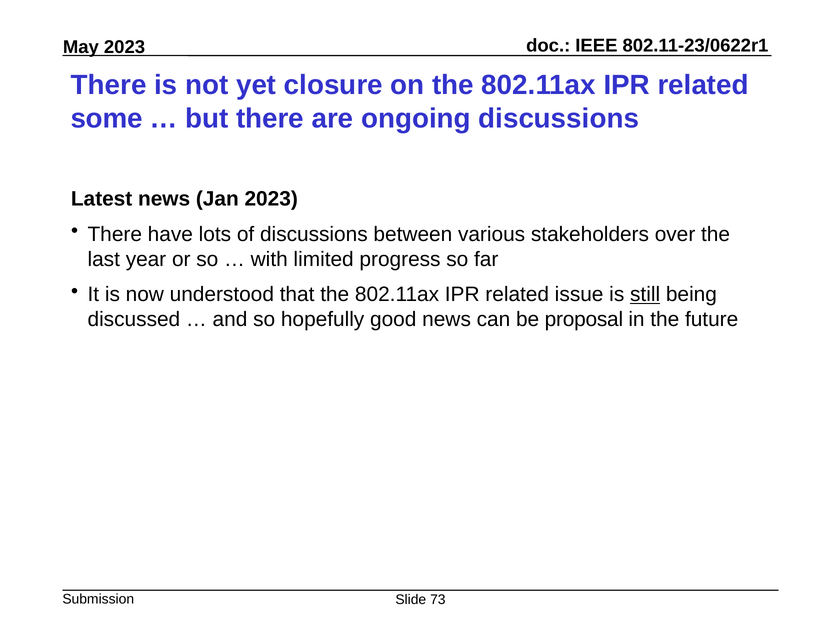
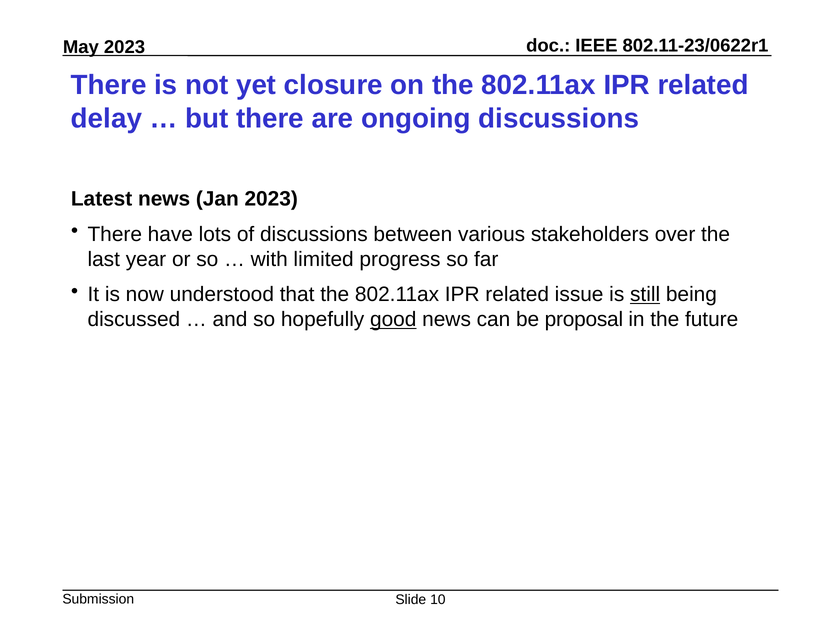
some: some -> delay (106, 119)
good underline: none -> present (393, 320)
73: 73 -> 10 (438, 600)
